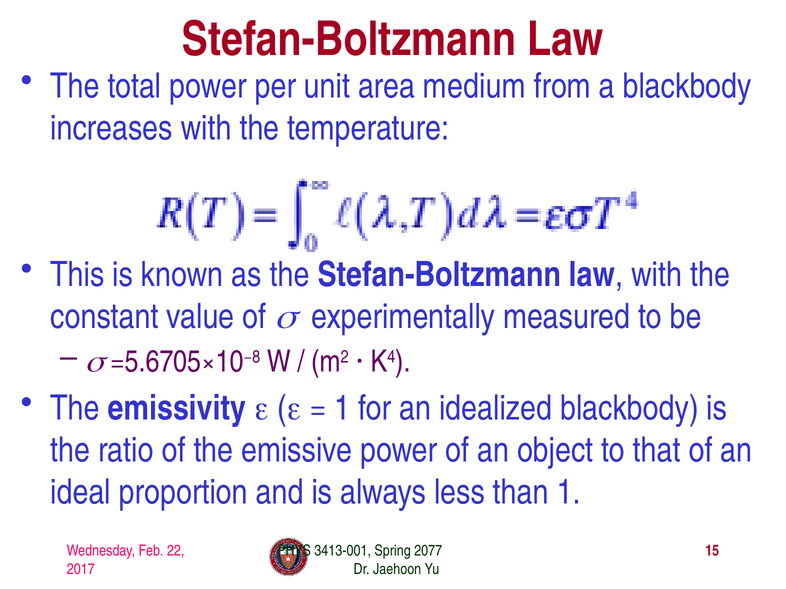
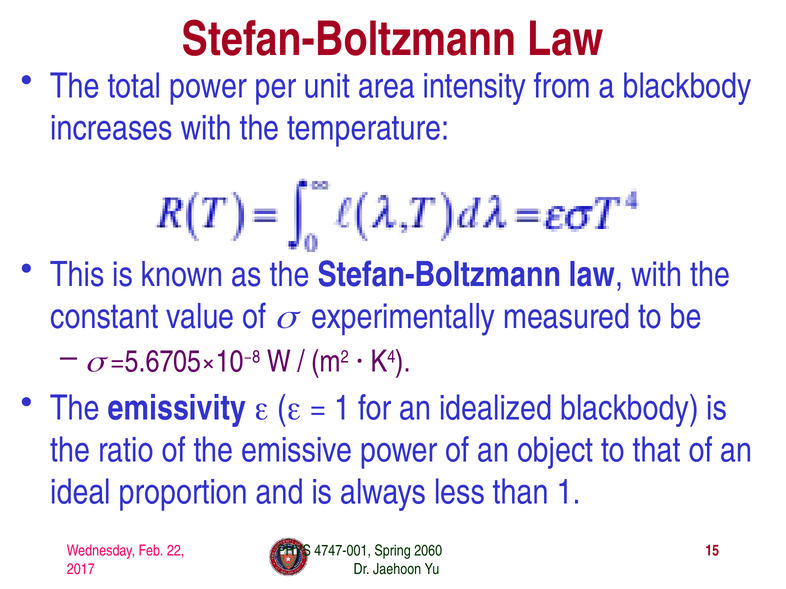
medium: medium -> intensity (475, 86)
3413-001: 3413-001 -> 4747-001 (343, 551)
2077: 2077 -> 2060 (428, 551)
